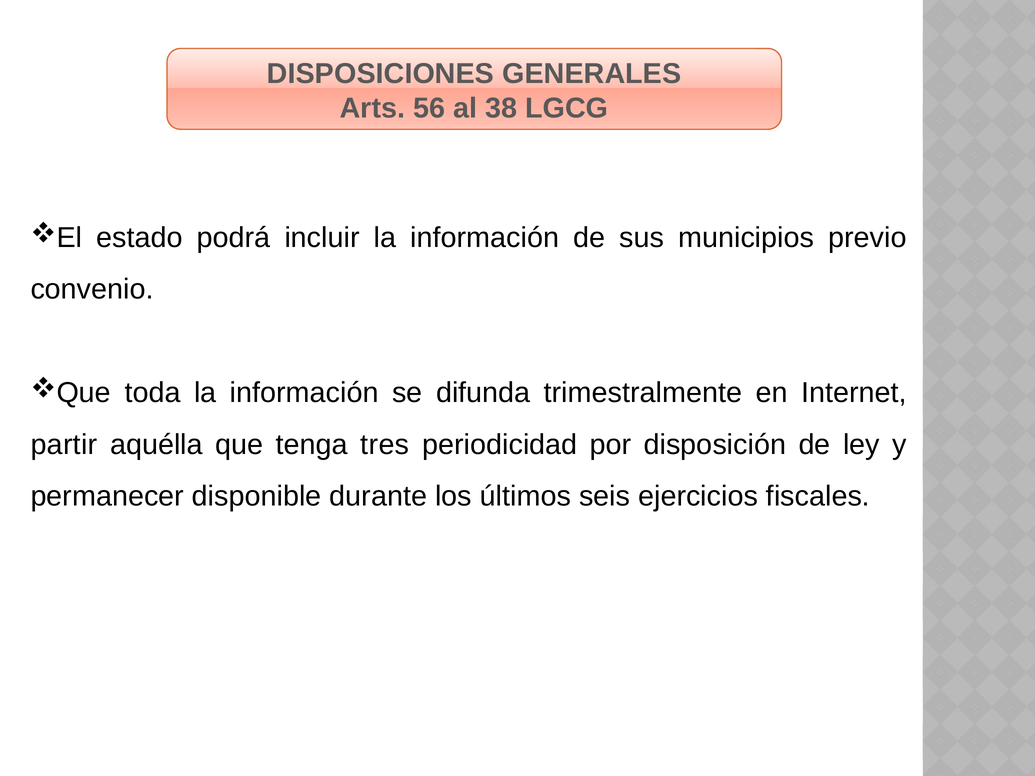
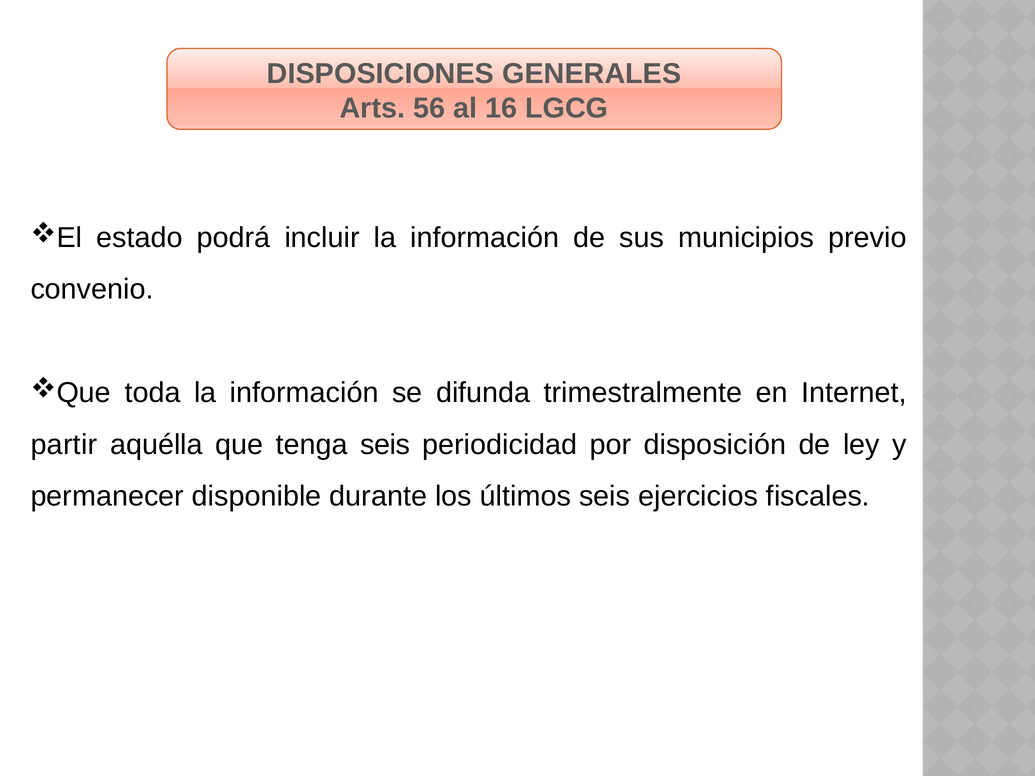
38: 38 -> 16 (501, 108)
tenga tres: tres -> seis (385, 445)
